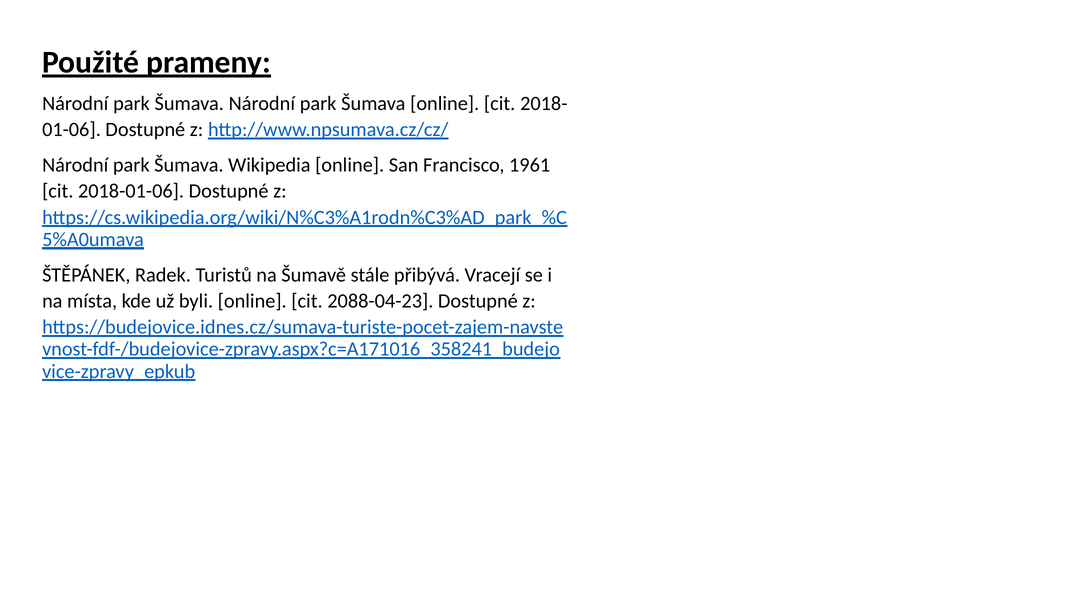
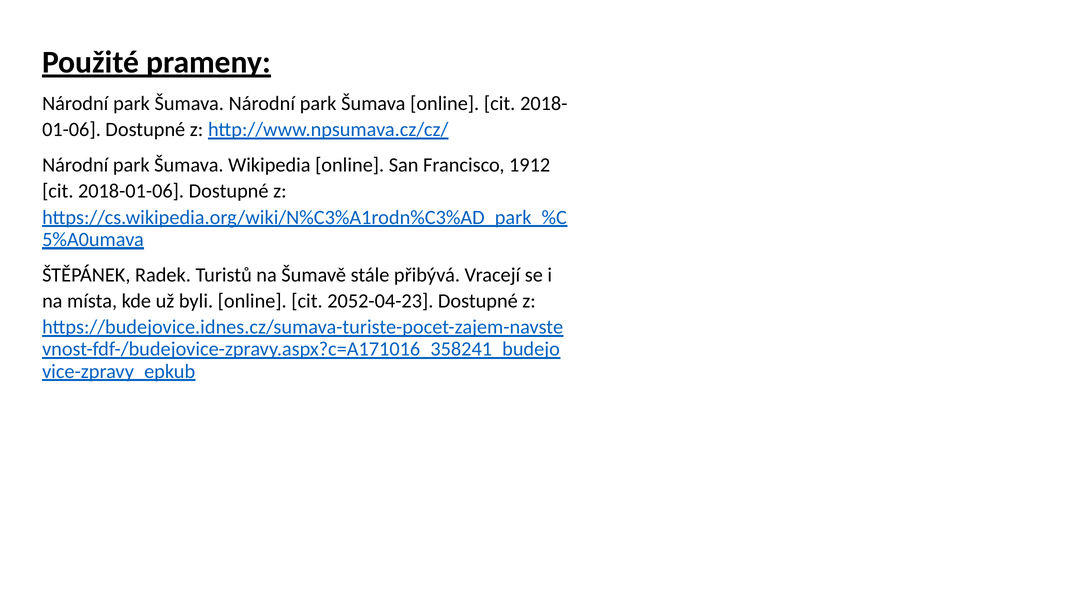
1961: 1961 -> 1912 (530, 165)
2088-04-23: 2088-04-23 -> 2052-04-23 (380, 301)
